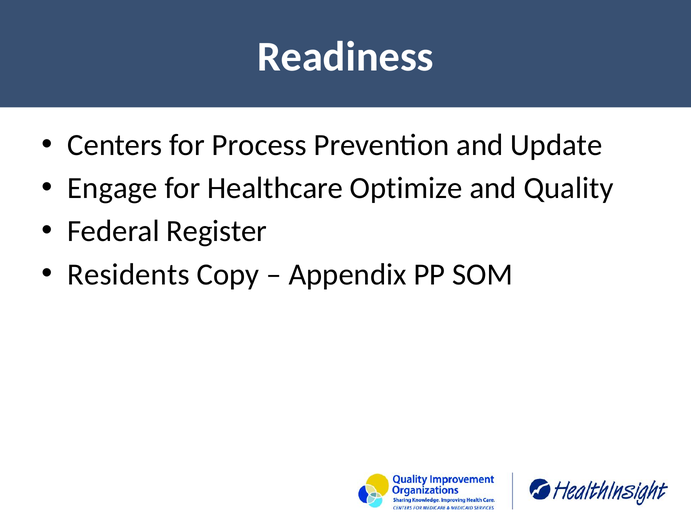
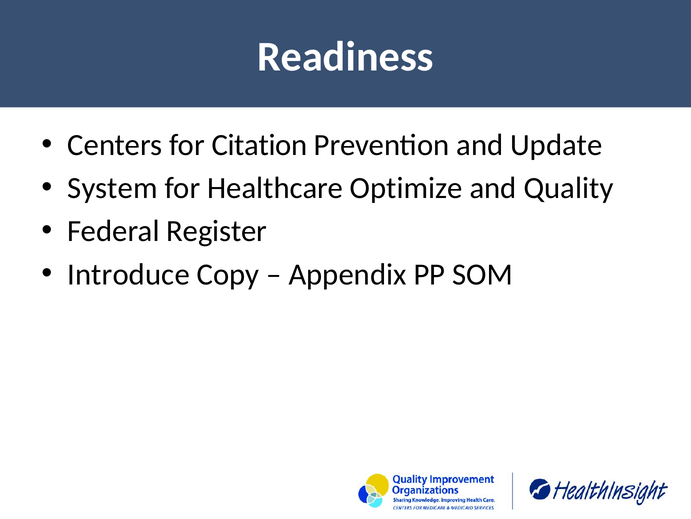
Process: Process -> Citation (260, 145)
Engage: Engage -> System (112, 188)
Residents: Residents -> Introduce (129, 274)
